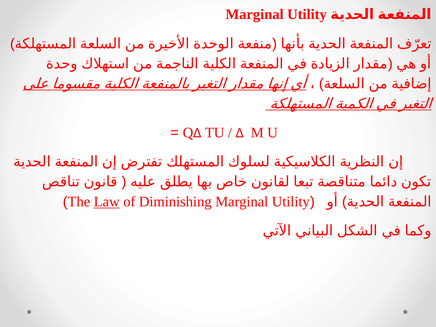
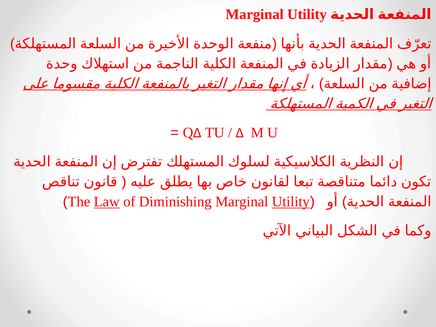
Utility underline: none -> present (291, 202)
